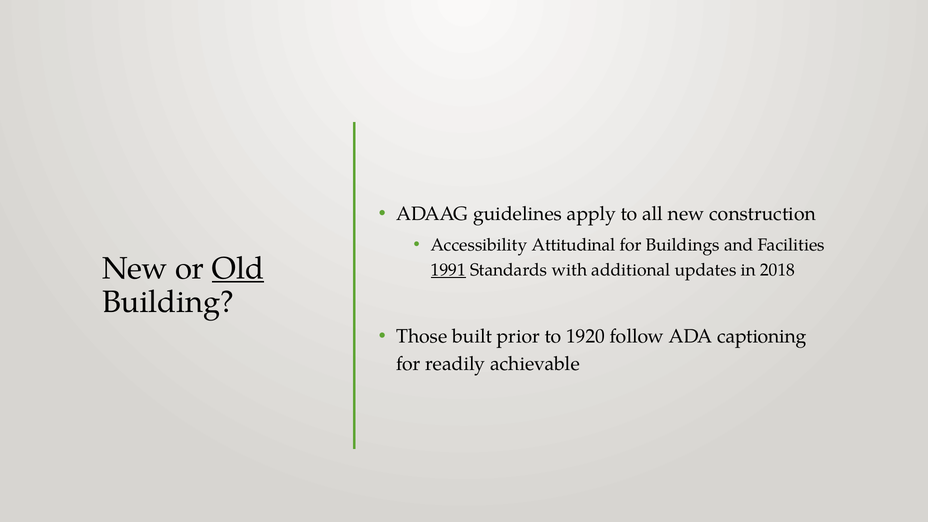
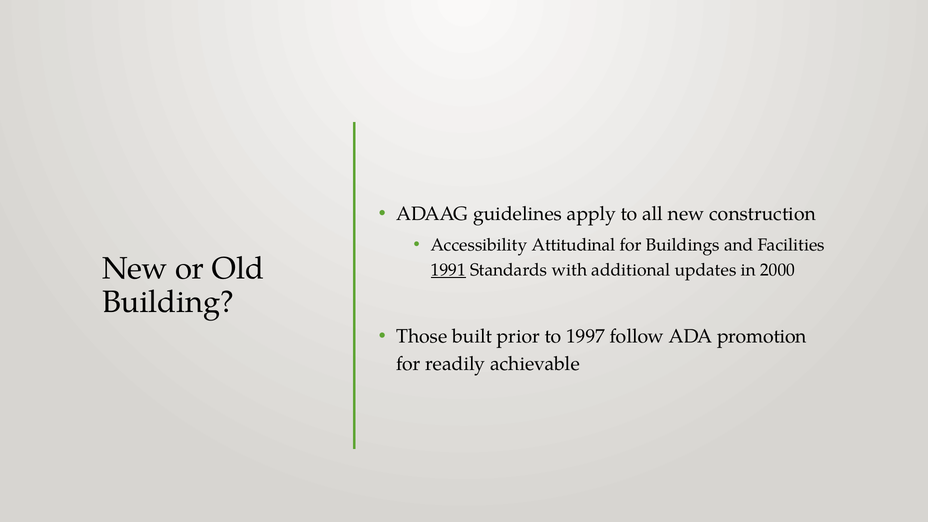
Old underline: present -> none (238, 268)
2018: 2018 -> 2000 (778, 270)
1920: 1920 -> 1997 (586, 336)
captioning: captioning -> promotion (762, 336)
